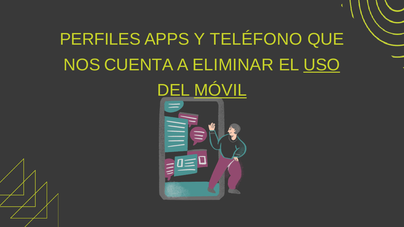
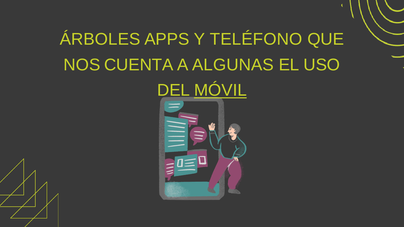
PERFILES: PERFILES -> ÁRBOLES (100, 39)
ELIMINAR: ELIMINAR -> ALGUNAS (233, 65)
USO underline: present -> none (322, 65)
